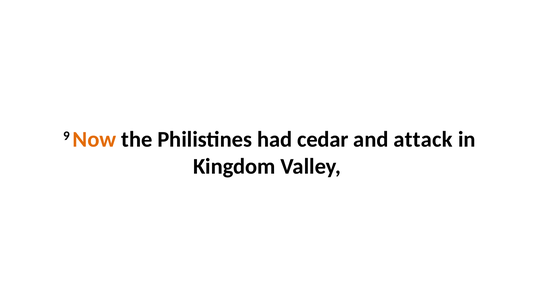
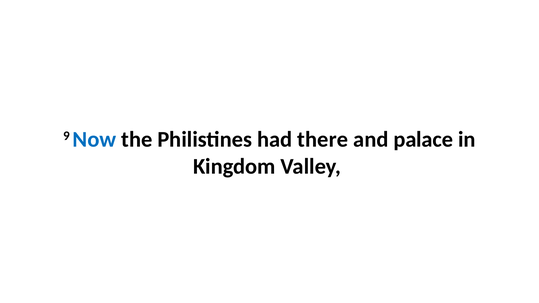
Now colour: orange -> blue (94, 140)
cedar: cedar -> there (323, 140)
attack: attack -> palace (423, 140)
